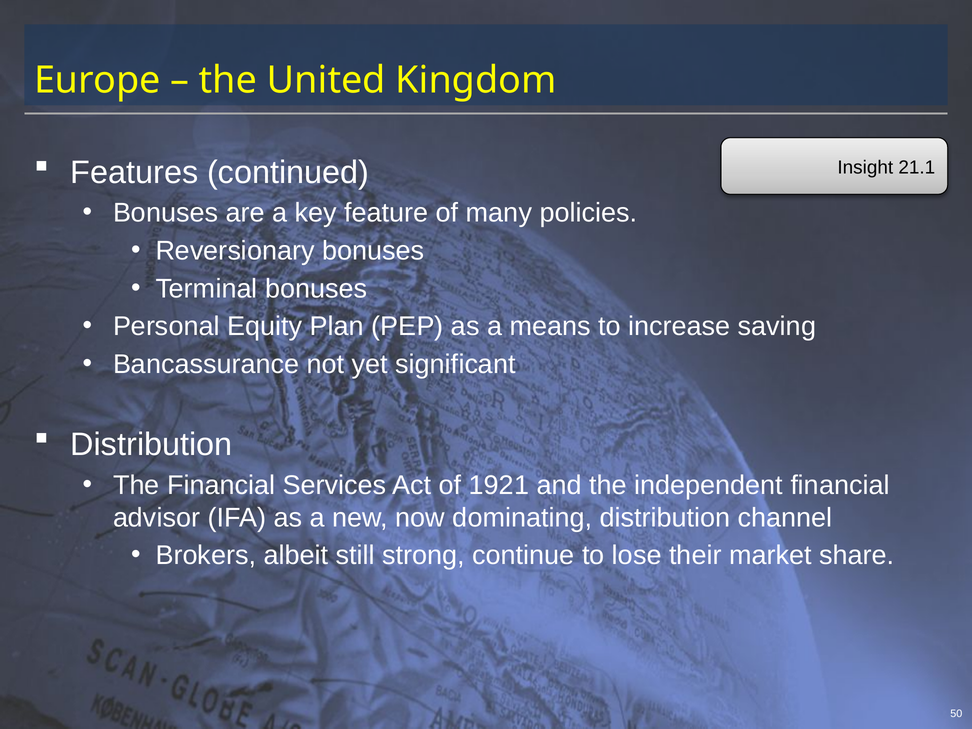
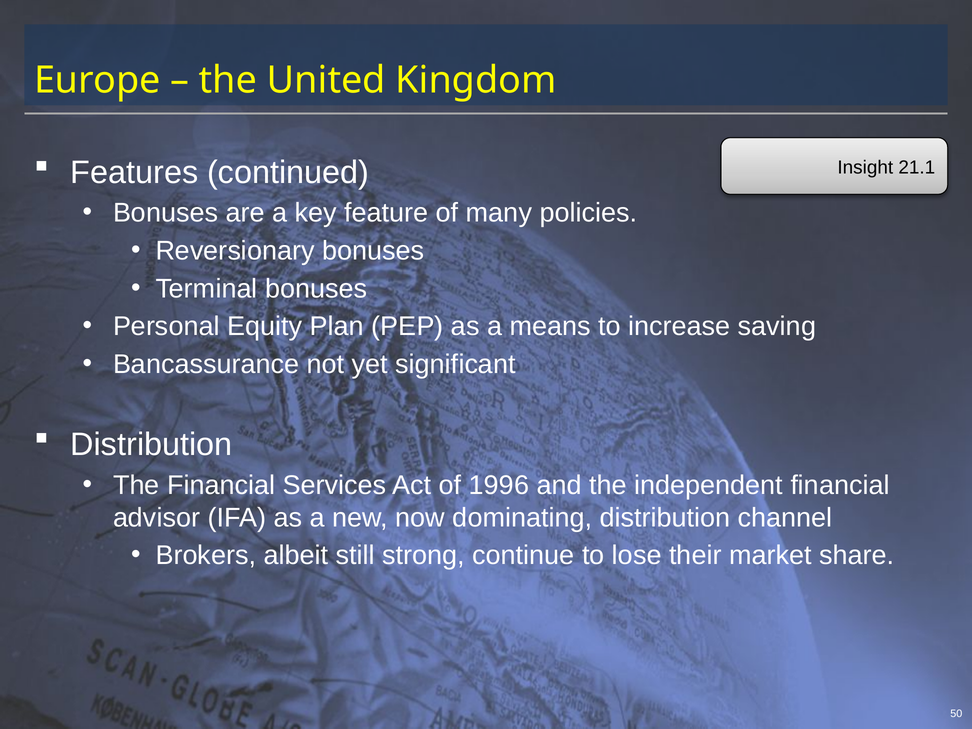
1921: 1921 -> 1996 (499, 485)
